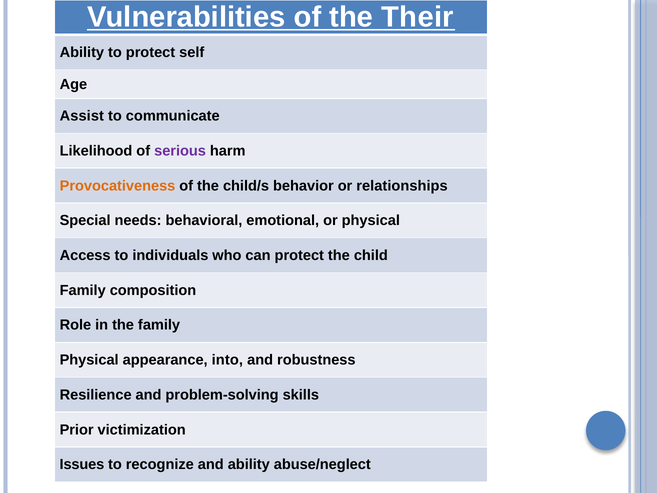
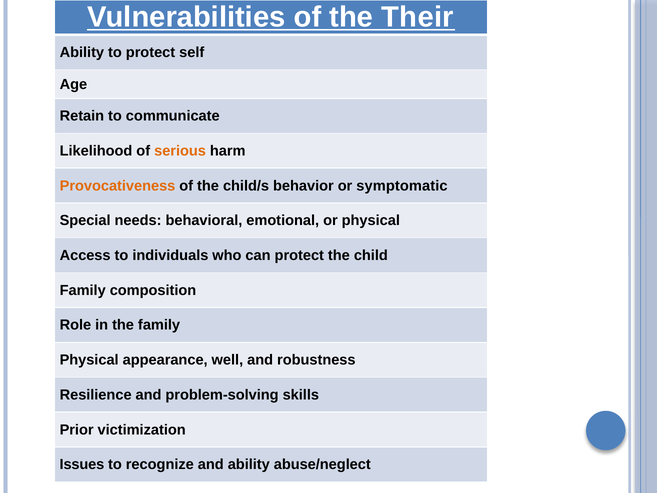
Assist: Assist -> Retain (82, 116)
serious colour: purple -> orange (180, 151)
relationships: relationships -> symptomatic (402, 186)
into: into -> well (227, 360)
